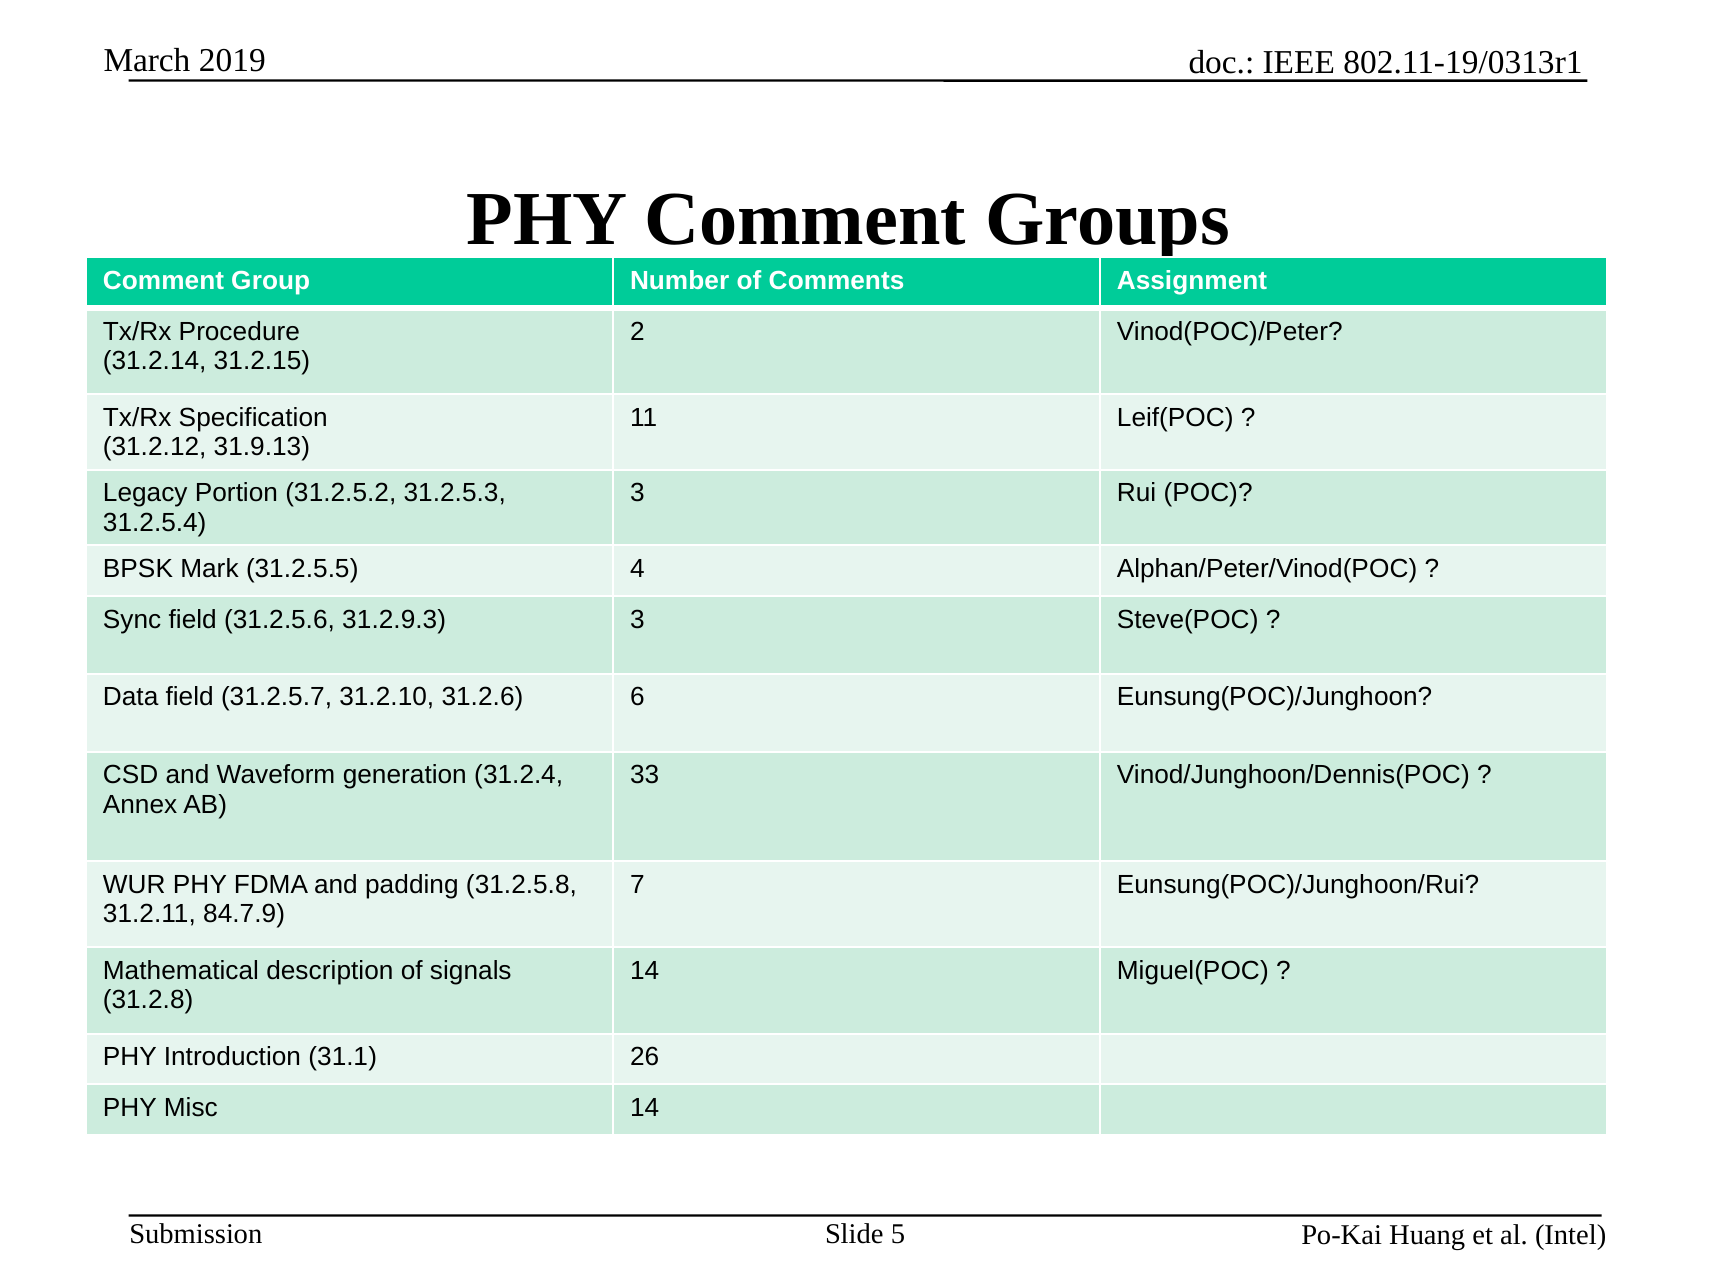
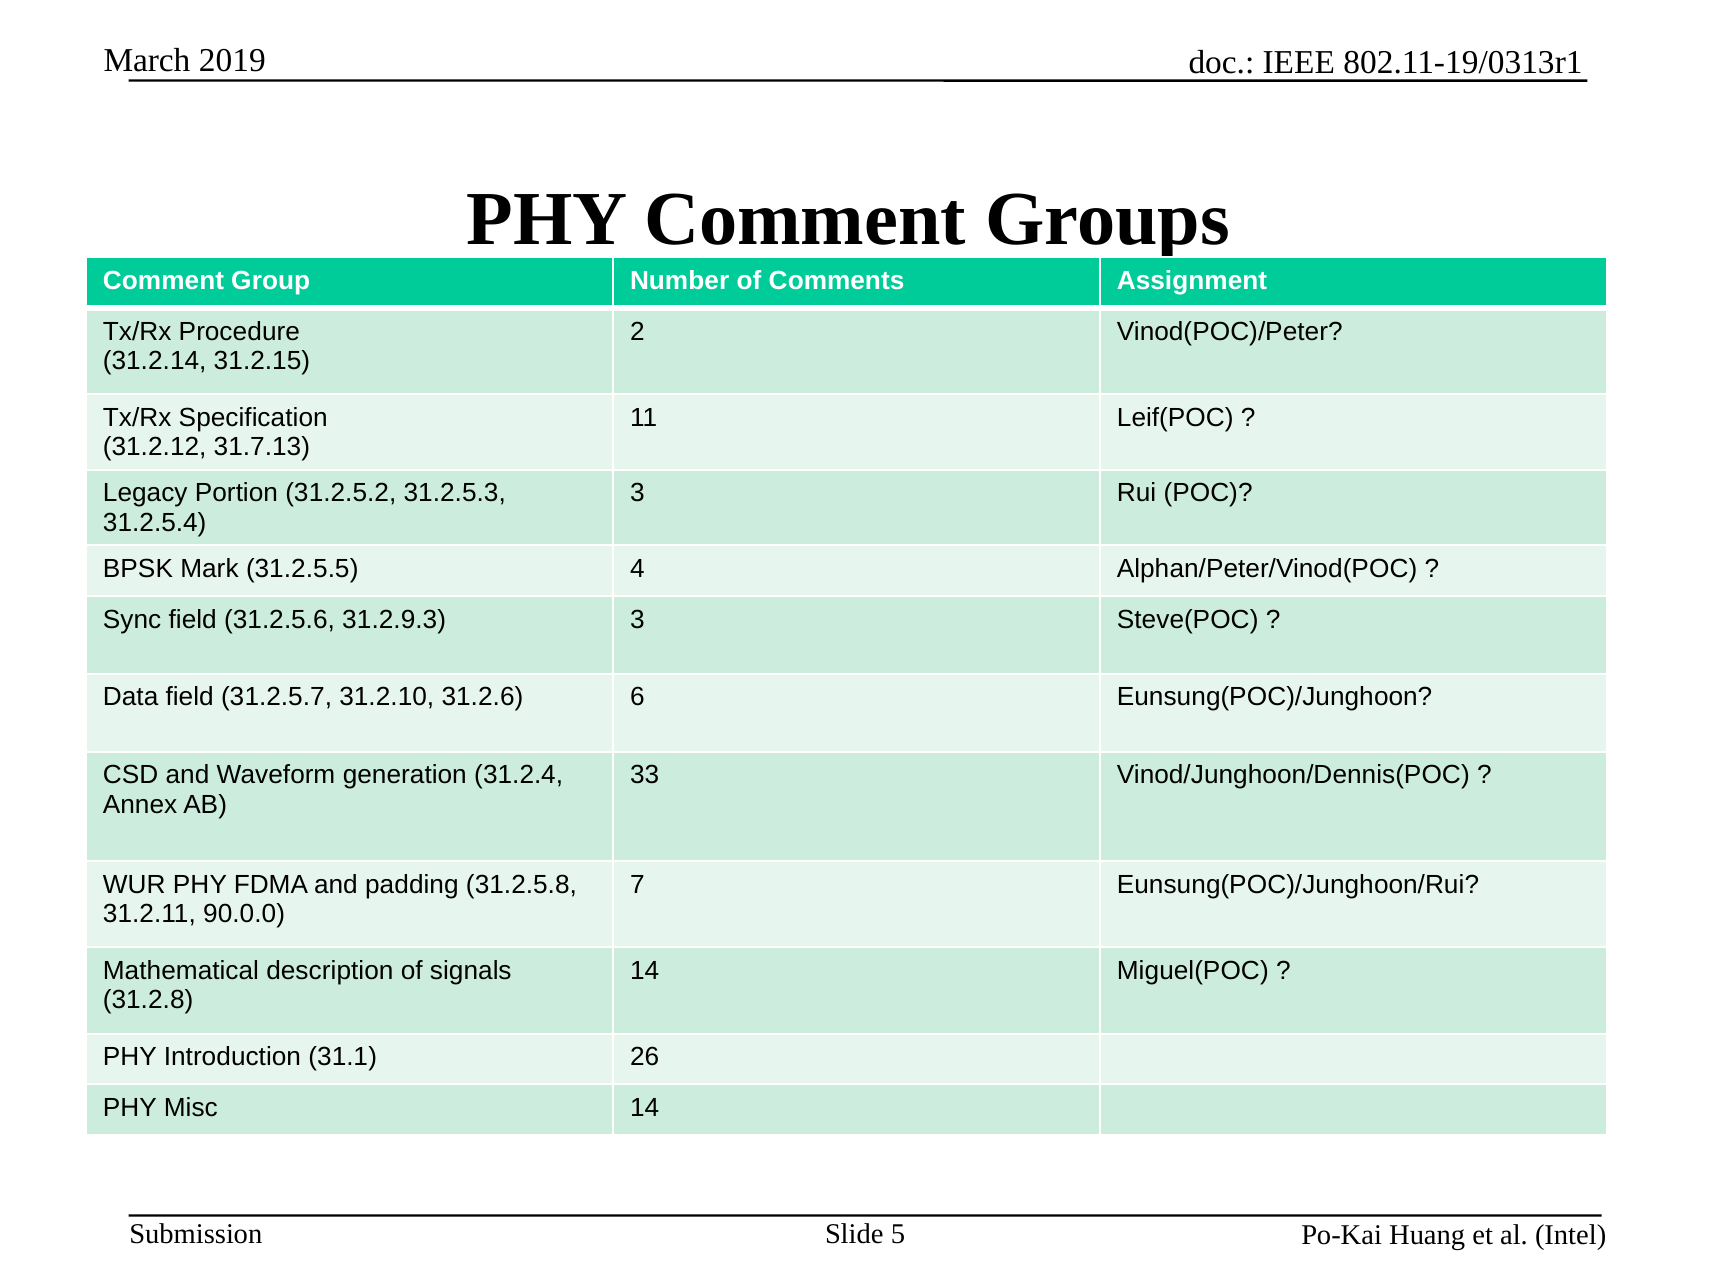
31.9.13: 31.9.13 -> 31.7.13 (262, 447)
84.7.9: 84.7.9 -> 90.0.0 (244, 914)
